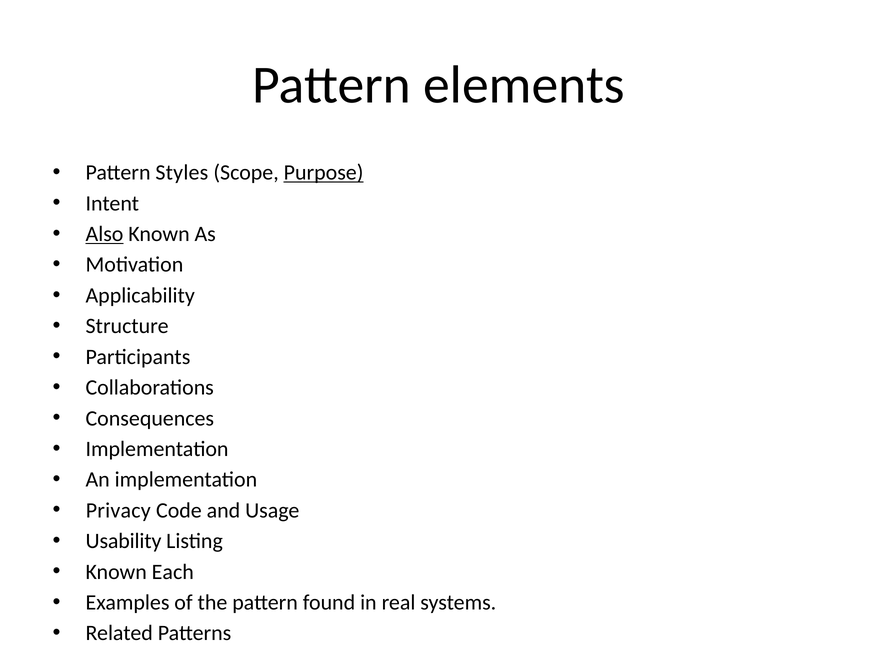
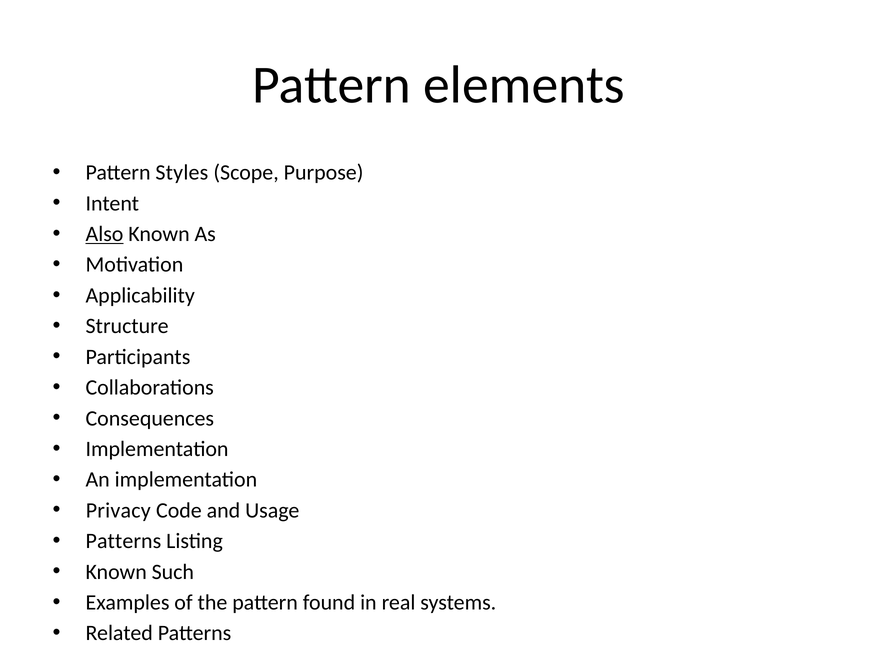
Purpose underline: present -> none (324, 173)
Usability: Usability -> Patterns (123, 542)
Each: Each -> Such (173, 572)
